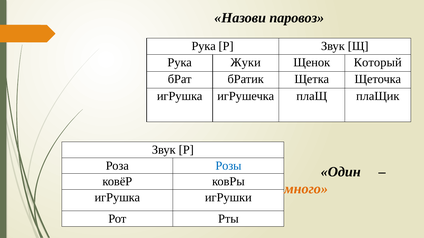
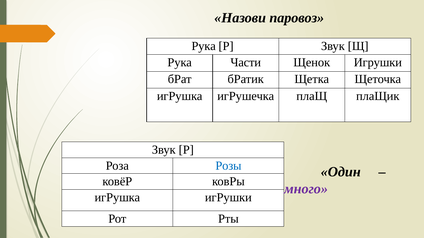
Жуки: Жуки -> Части (246, 63)
Щенок Который: Который -> Игрушки (378, 63)
много colour: orange -> purple (306, 189)
